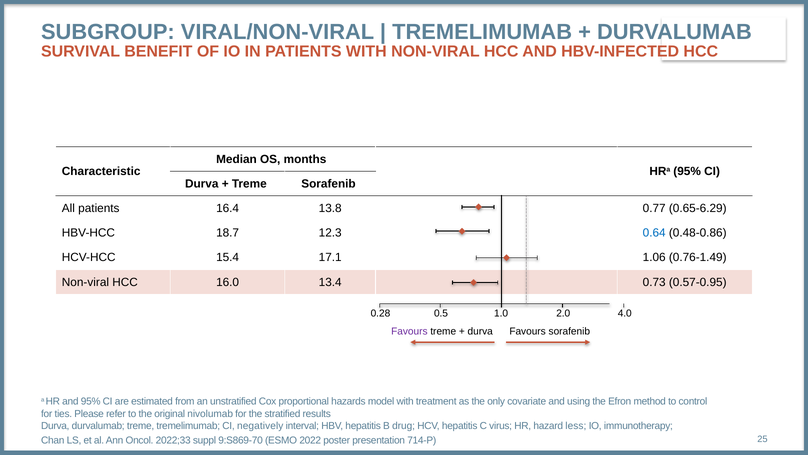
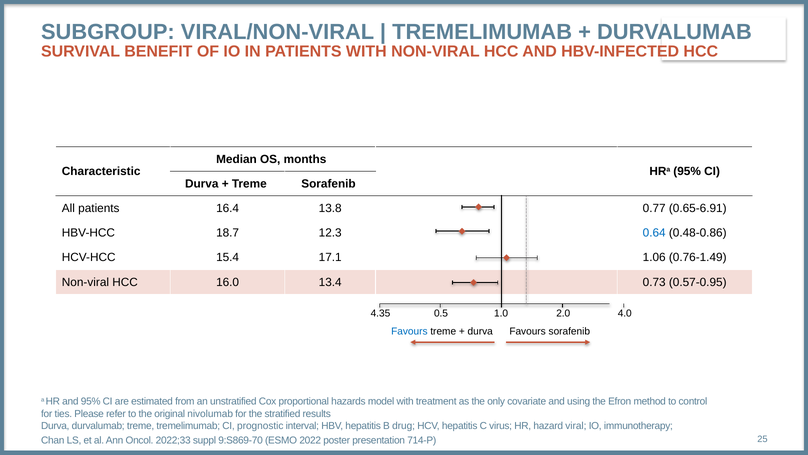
0.65-6.29: 0.65-6.29 -> 0.65-6.91 (698, 208)
0.28: 0.28 -> 4.35 (380, 313)
Favours colour: purple -> blue (409, 331)
negatively: negatively -> prognostic (260, 425)
less: less -> viral (576, 425)
